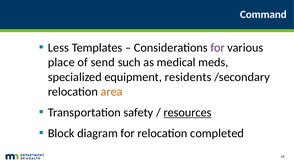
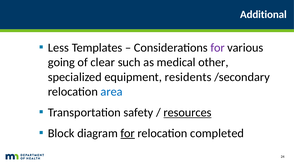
Command: Command -> Additional (263, 15)
place: place -> going (61, 62)
send: send -> clear (103, 62)
meds: meds -> other (213, 62)
area colour: orange -> blue (112, 92)
for underline: none -> present (128, 134)
